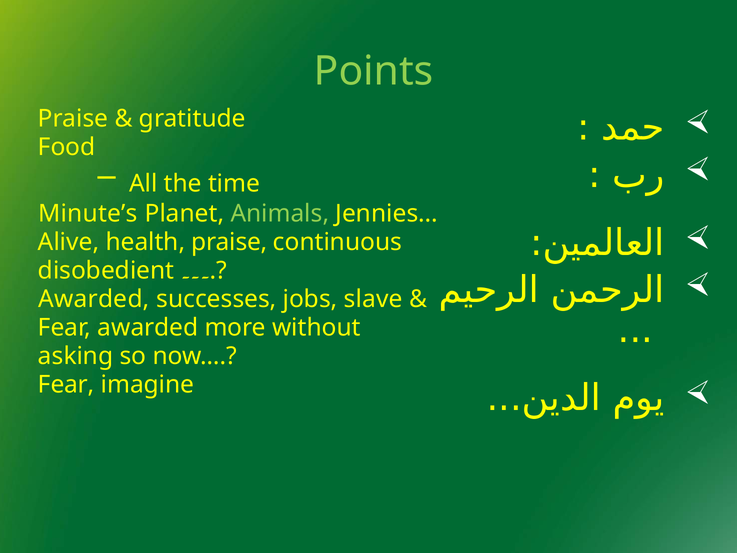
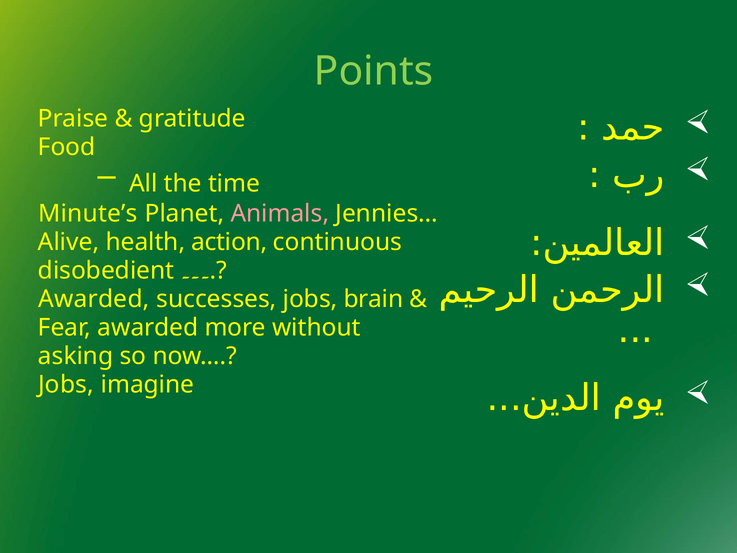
Animals colour: light green -> pink (280, 214)
health praise: praise -> action (229, 242)
slave: slave -> brain (373, 299)
Fear: Fear -> Jobs (66, 385)
